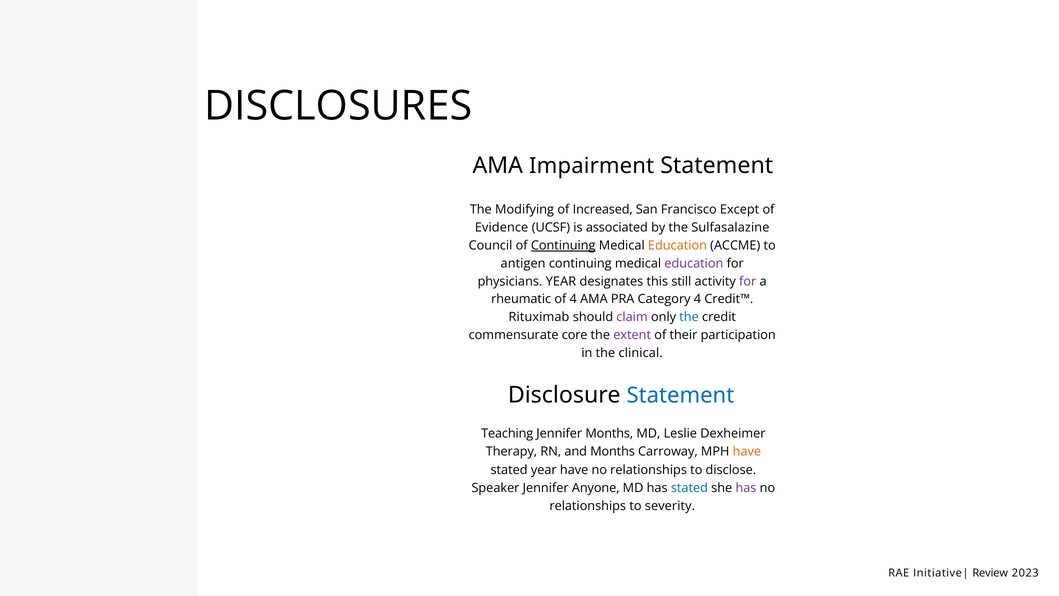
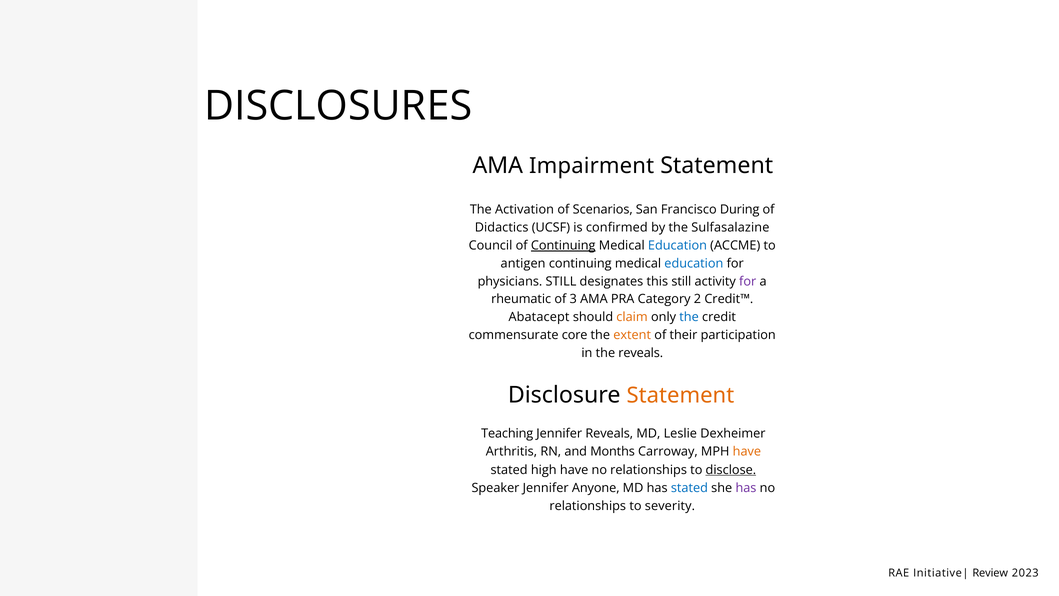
Modifying: Modifying -> Activation (525, 210)
Increased: Increased -> Scenarios (603, 210)
Except: Except -> During (740, 210)
Evidence: Evidence -> Didactics (502, 227)
associated: associated -> confirmed (617, 227)
Education colour: orange -> blue (677, 245)
education colour: purple -> blue (694, 263)
physicians YEAR: YEAR -> STILL (561, 281)
of 4: 4 -> 3 (573, 299)
Category 4: 4 -> 2 (697, 299)
Rituximab: Rituximab -> Abatacept (539, 317)
claim colour: purple -> orange (632, 317)
extent colour: purple -> orange (632, 335)
the clinical: clinical -> reveals (641, 353)
Statement colour: blue -> orange (680, 395)
Jennifer Months: Months -> Reveals (609, 434)
Therapy: Therapy -> Arthritis (511, 452)
stated year: year -> high (544, 470)
disclose underline: none -> present (731, 470)
